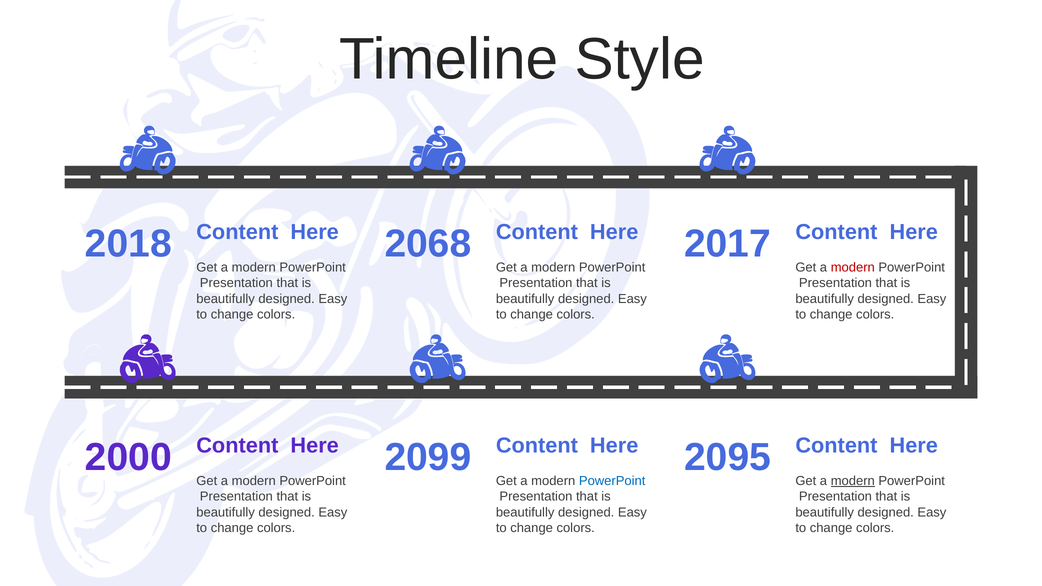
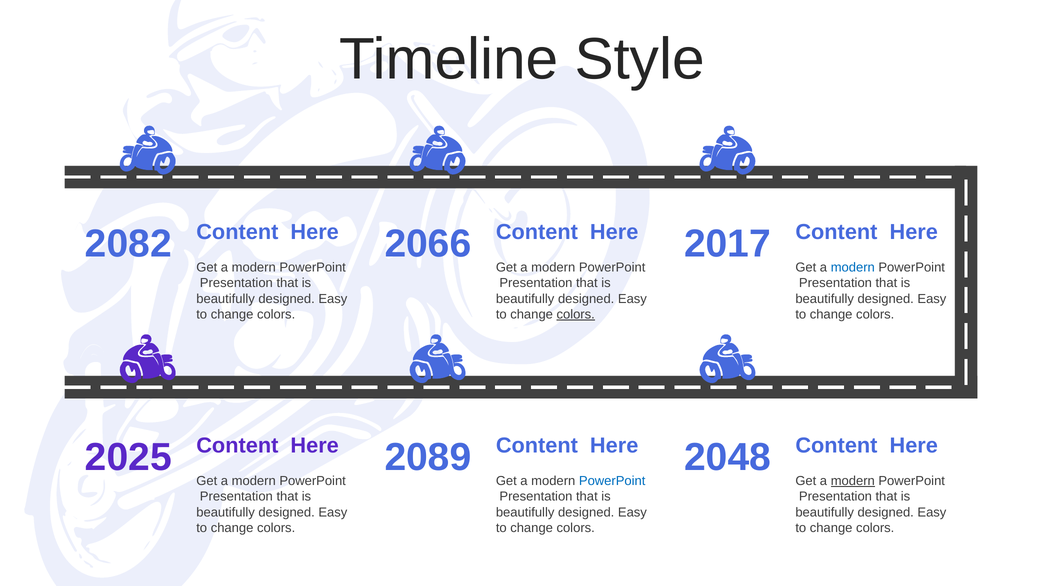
2018: 2018 -> 2082 (128, 244)
2068: 2068 -> 2066 (428, 244)
modern colour: red -> blue (853, 268)
colors underline: none -> present (576, 314)
2000: 2000 -> 2025 (128, 457)
2099: 2099 -> 2089 (428, 457)
2095: 2095 -> 2048 (728, 457)
